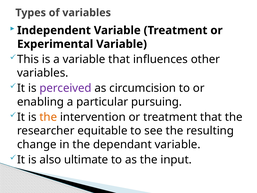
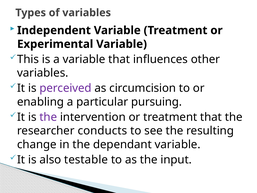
the colour: orange -> purple (48, 117)
equitable: equitable -> conducts (102, 131)
ultimate: ultimate -> testable (86, 159)
